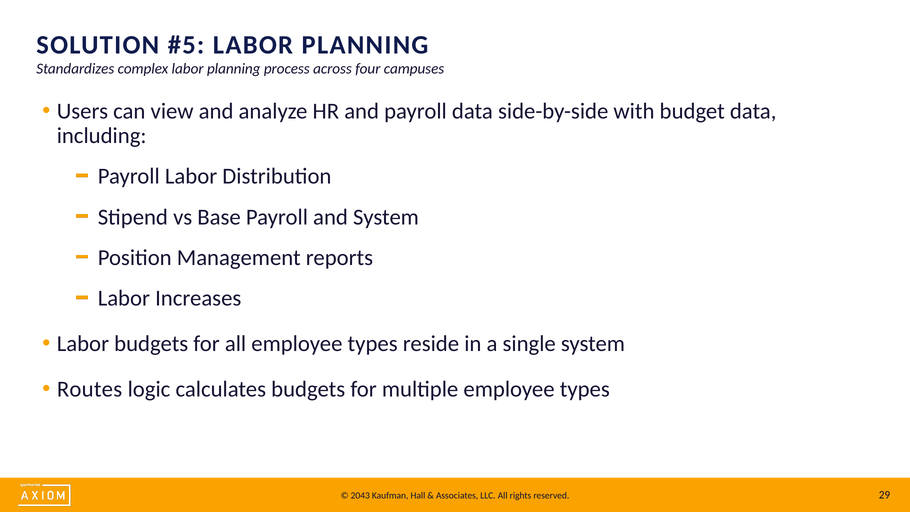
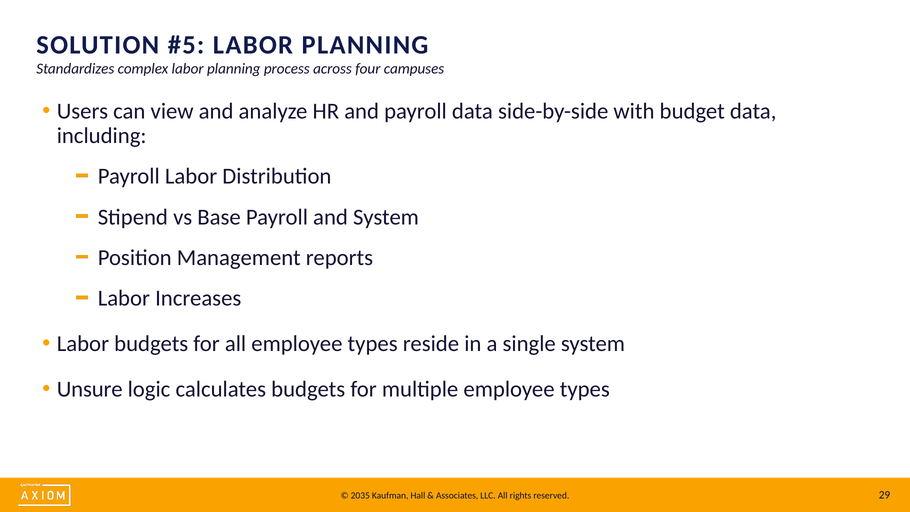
Routes: Routes -> Unsure (90, 389)
2043: 2043 -> 2035 (360, 495)
